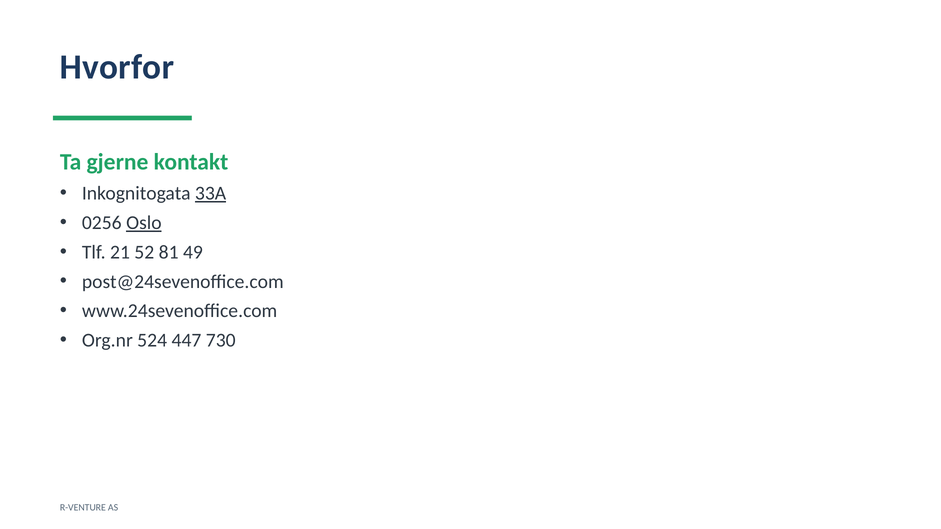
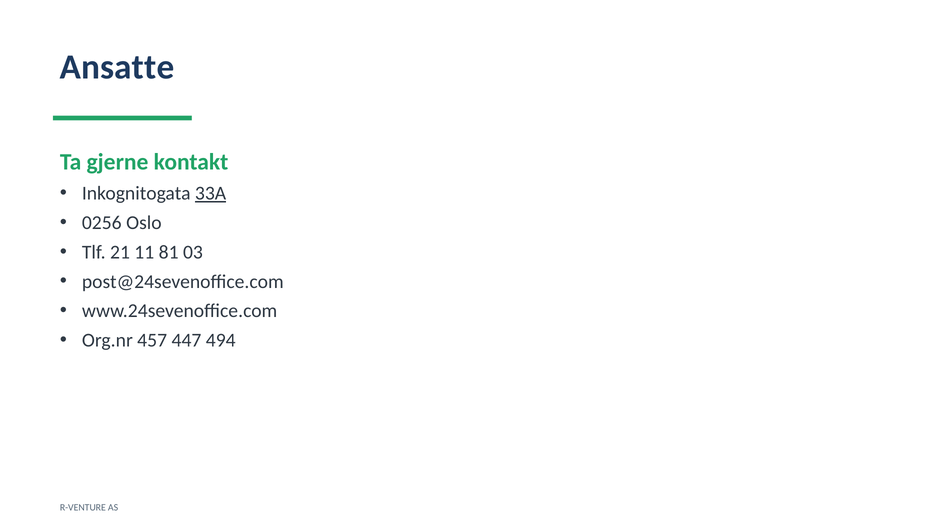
Hvorfor: Hvorfor -> Ansatte (117, 67)
Oslo underline: present -> none (144, 223)
52: 52 -> 11 (144, 252)
49: 49 -> 03 (193, 252)
524: 524 -> 457 (152, 341)
730: 730 -> 494 (221, 341)
